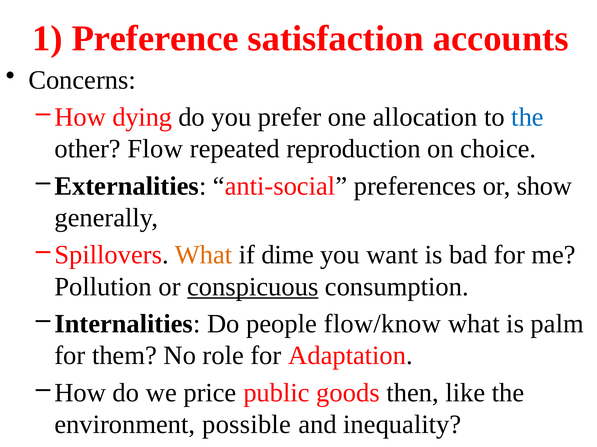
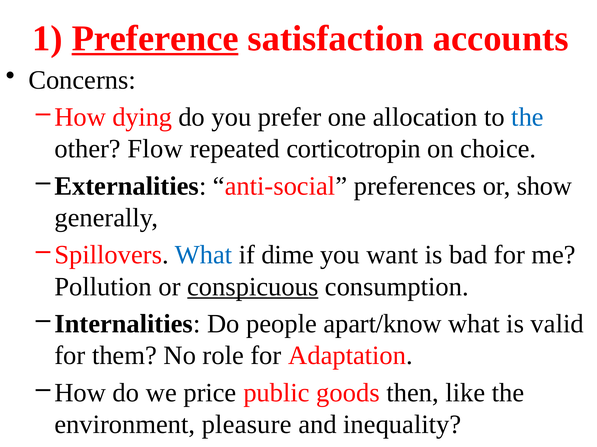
Preference underline: none -> present (155, 39)
reproduction: reproduction -> corticotropin (354, 149)
What colour: orange -> blue (204, 255)
flow/know: flow/know -> apart/know (383, 324)
palm: palm -> valid (557, 324)
possible: possible -> pleasure (247, 425)
